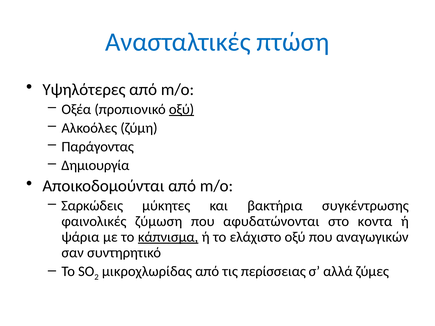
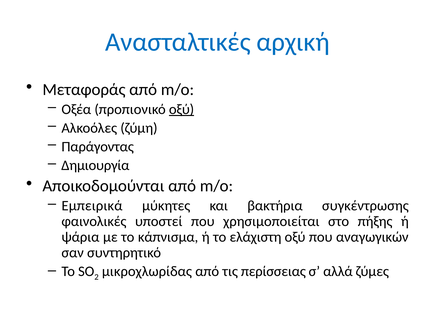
πτώση: πτώση -> αρχική (293, 42)
Υψηλότερες: Υψηλότερες -> Μεταφοράς (84, 90)
Σαρκώδεις: Σαρκώδεις -> Εμπειρικά (92, 206)
ζύμωση: ζύμωση -> υποστεί (159, 222)
αφυδατώνονται: αφυδατώνονται -> χρησιμοποιείται (271, 222)
κοντα: κοντα -> πήξης (375, 222)
κάπνισμα underline: present -> none (168, 237)
ελάχιστο: ελάχιστο -> ελάχιστη (256, 237)
